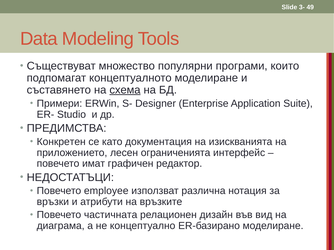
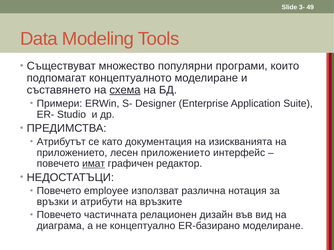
Конкретен: Конкретен -> Атрибутът (61, 142)
лесен ограниченията: ограниченията -> приложението (176, 153)
имат underline: none -> present (94, 164)
